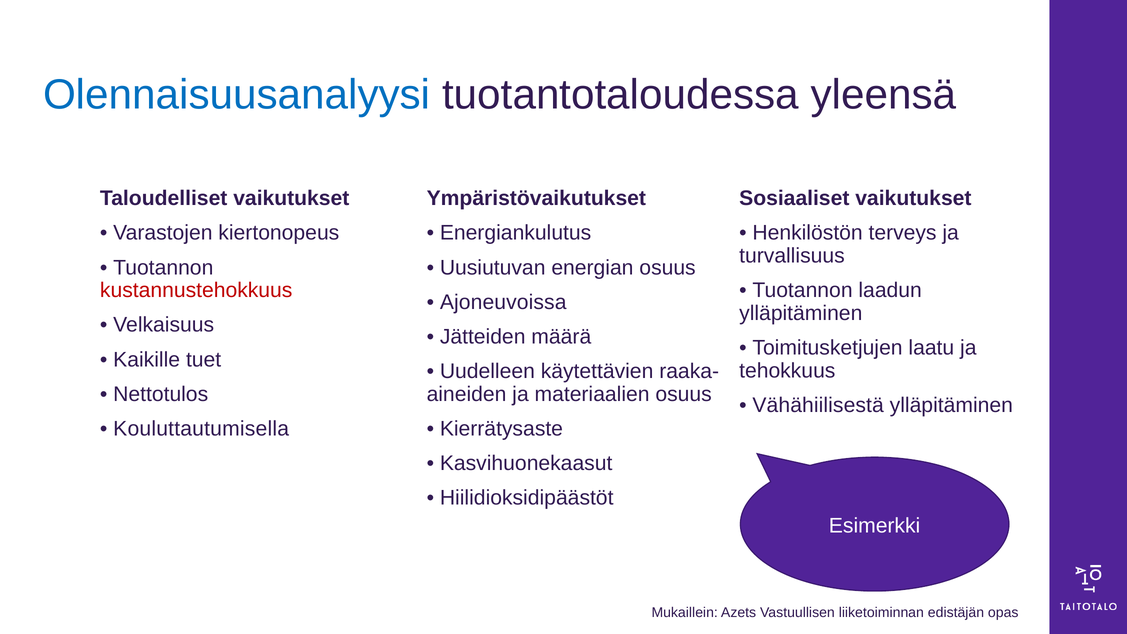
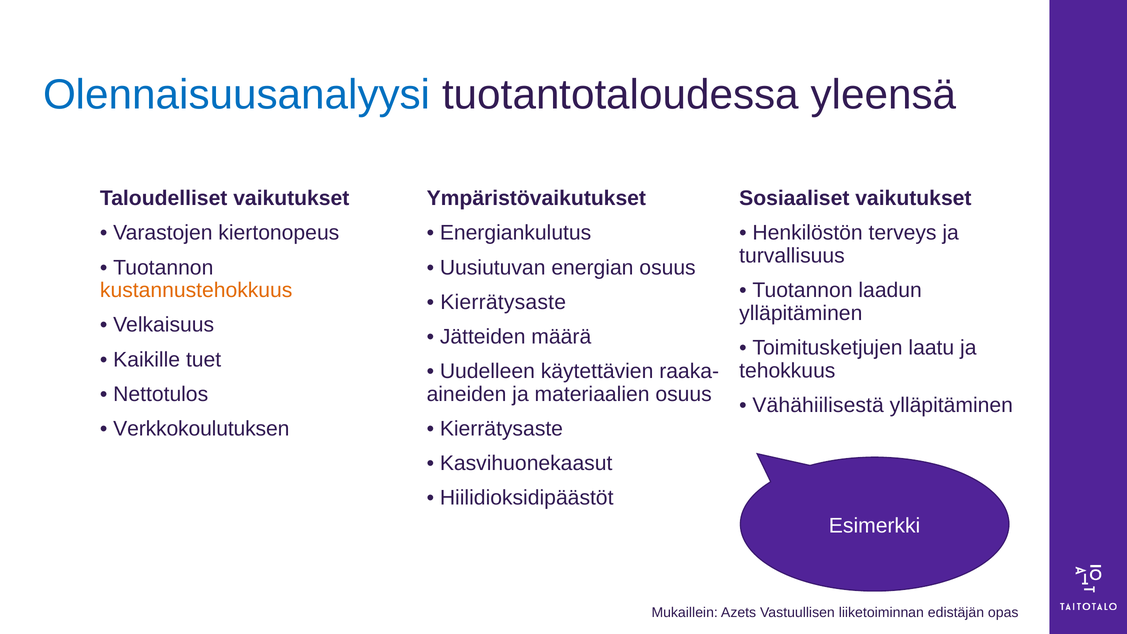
kustannustehokkuus colour: red -> orange (196, 290)
Ajoneuvoissa: Ajoneuvoissa -> Kierrätysaste (503, 302)
Kouluttautumisella: Kouluttautumisella -> Verkkokoulutuksen (201, 429)
